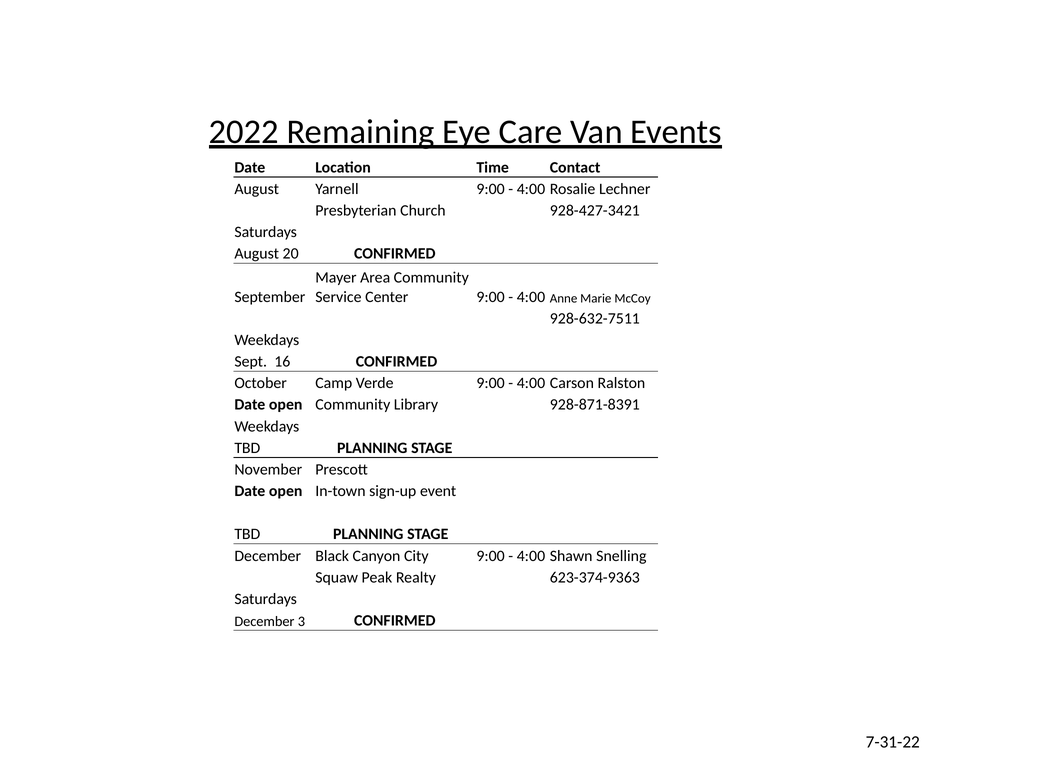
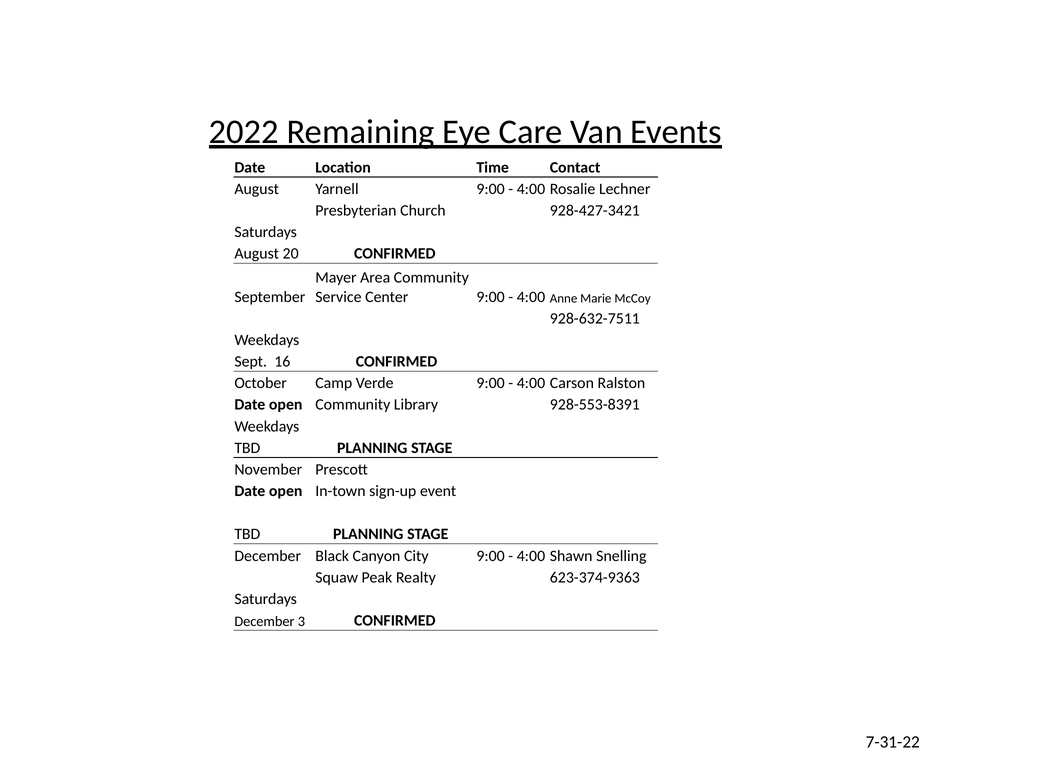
928-871-8391: 928-871-8391 -> 928-553-8391 (595, 405)
